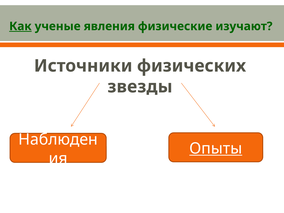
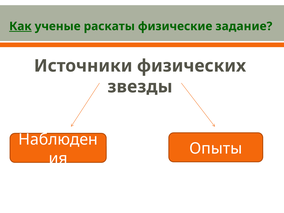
явления: явления -> раскаты (109, 26)
изучают: изучают -> задание (244, 26)
Опыты underline: present -> none (216, 148)
